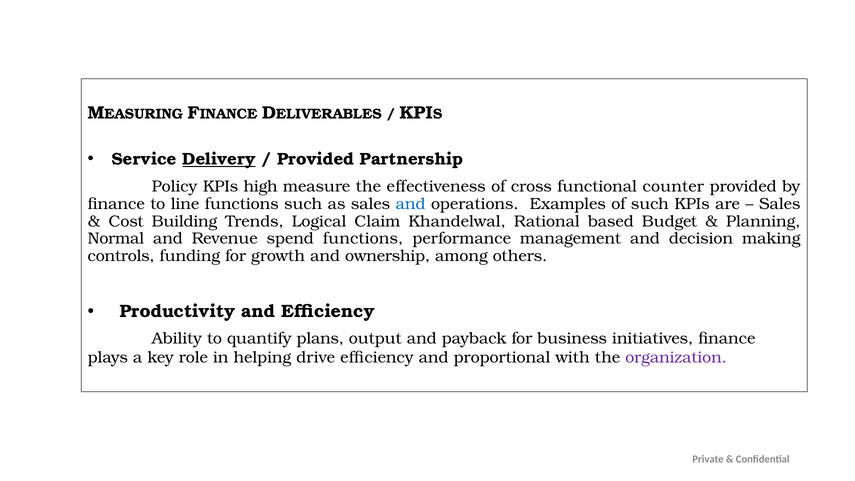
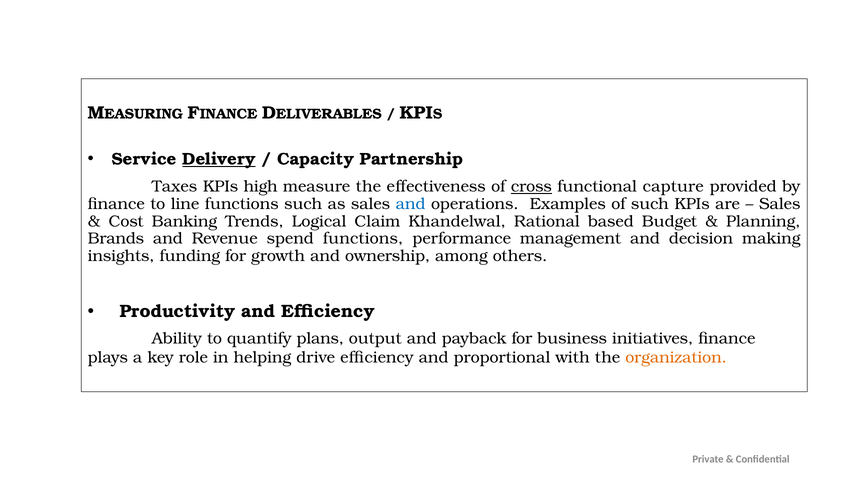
Provided: Provided -> Capacity (316, 159)
Policy: Policy -> Taxes (174, 186)
cross underline: none -> present (531, 186)
counter: counter -> capture (673, 186)
Building: Building -> Banking (184, 221)
Normal: Normal -> Brands (116, 239)
controls: controls -> insights (121, 256)
organization colour: purple -> orange (676, 357)
